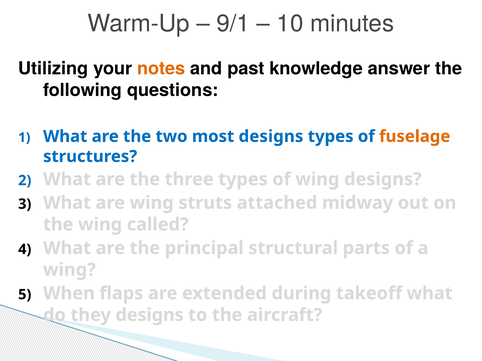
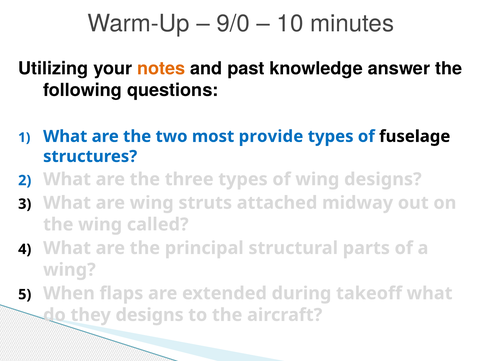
9/1: 9/1 -> 9/0 (233, 24)
most designs: designs -> provide (271, 137)
fuselage colour: orange -> black (415, 137)
